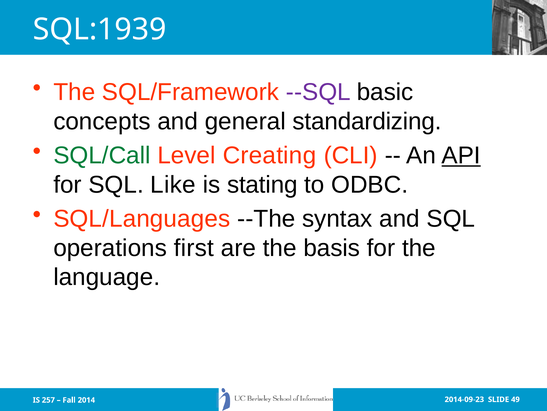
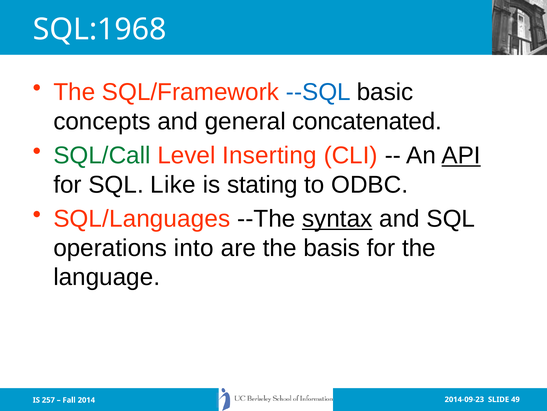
SQL:1939: SQL:1939 -> SQL:1968 (100, 29)
--SQL colour: purple -> blue (318, 92)
standardizing: standardizing -> concatenated (367, 121)
Creating: Creating -> Inserting (270, 155)
syntax underline: none -> present (337, 218)
first: first -> into (194, 248)
